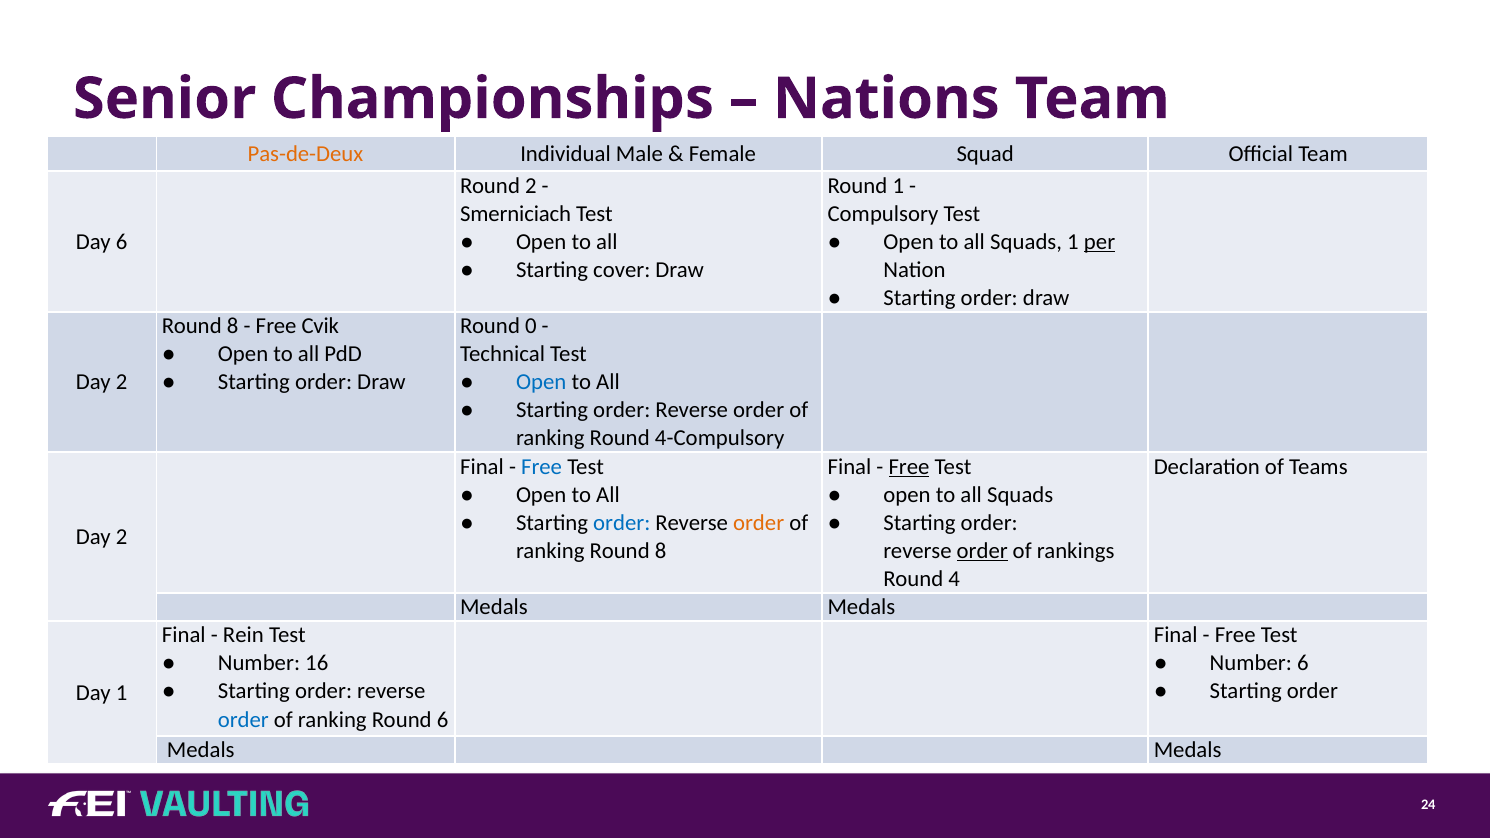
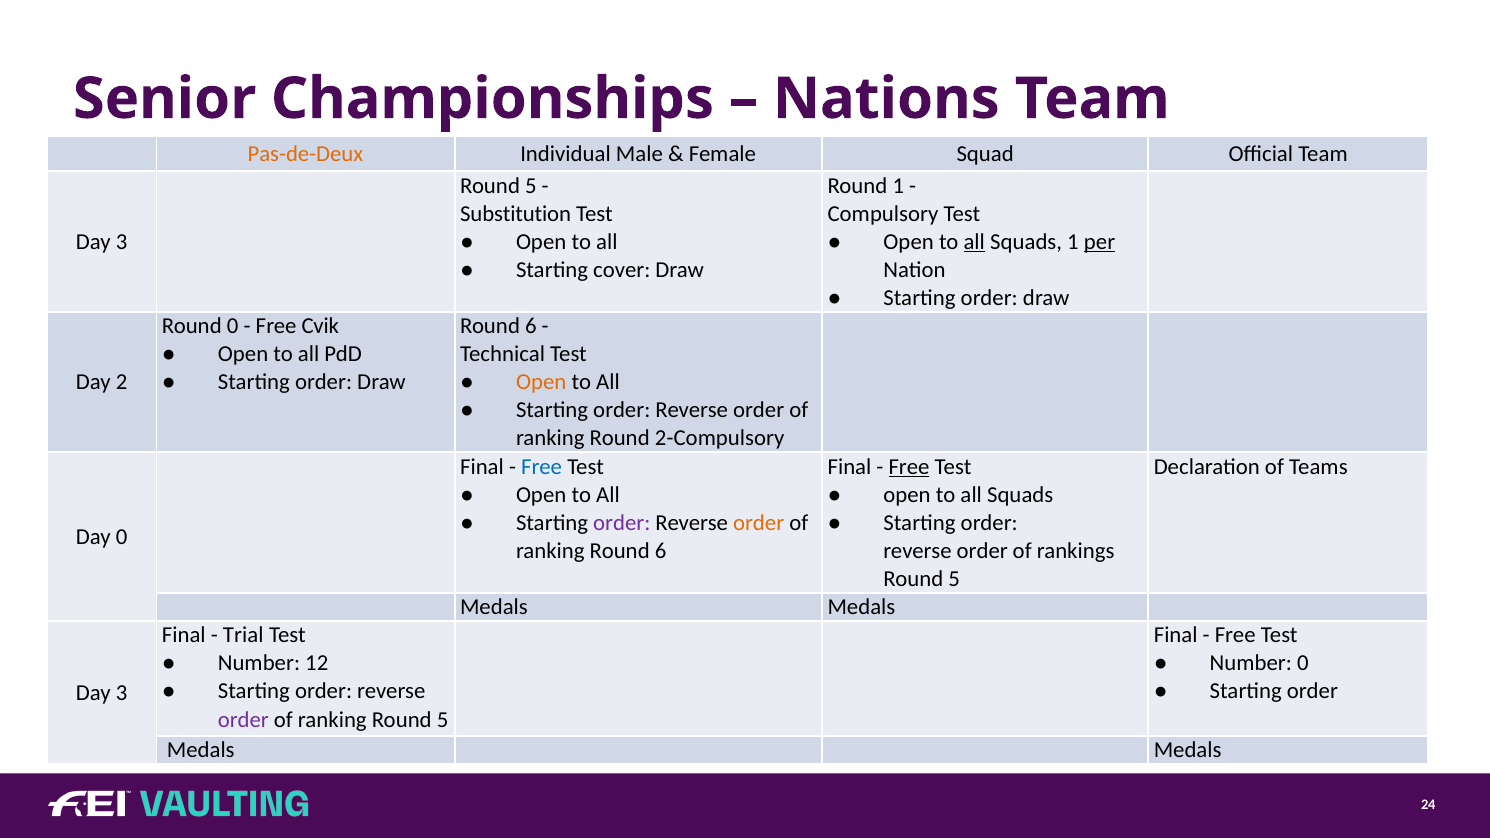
2: 2 -> 5 (531, 186)
Smerniciach: Smerniciach -> Substitution (516, 214)
all underline: none -> present (974, 242)
6: 6 -> 3 (122, 242)
8: 8 -> 0 (233, 326)
0: 0 -> 6 (531, 326)
Open colour: blue -> orange (541, 382)
4-Compulsory: 4-Compulsory -> 2-Compulsory (720, 438)
order colour: blue -> purple (622, 523)
2: 2 -> 0 (122, 537)
ranking Round 8: 8 -> 6 (661, 551)
order underline: present -> none (982, 551)
4: 4 -> 5 (954, 579)
Rein: Rein -> Trial (243, 635)
16: 16 -> 12 (317, 663)
Number 6: 6 -> 0 (1303, 663)
1: 1 -> 3 (122, 693)
order colour: blue -> purple (243, 720)
ranking Round 6: 6 -> 5 (443, 720)
